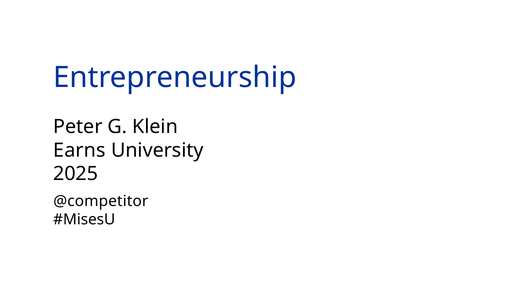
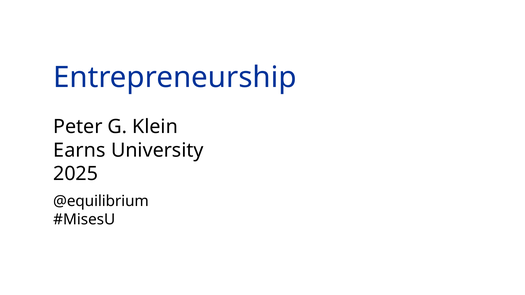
@competitor: @competitor -> @equilibrium (101, 201)
